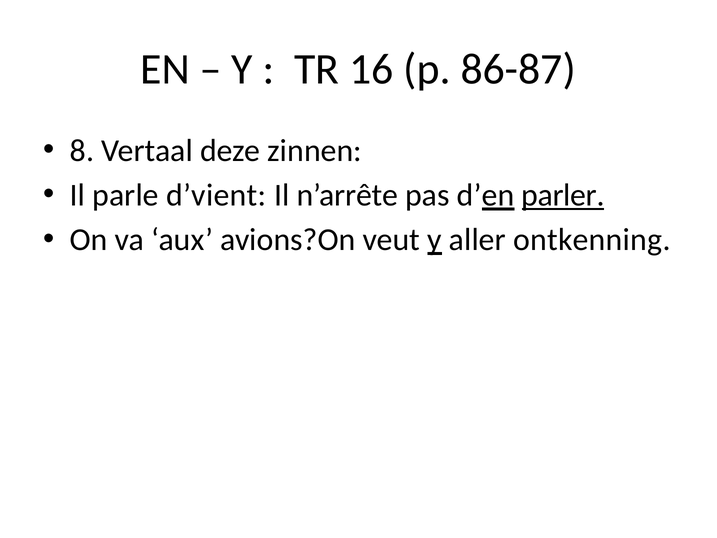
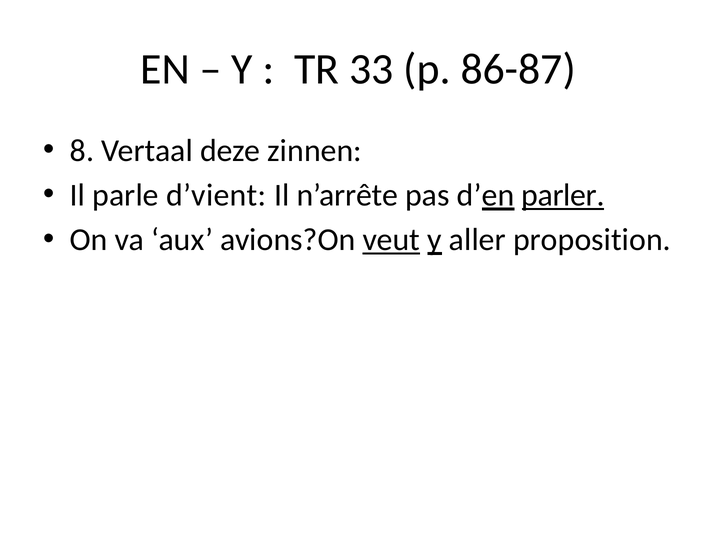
16: 16 -> 33 (371, 69)
veut underline: none -> present (391, 240)
ontkenning: ontkenning -> proposition (592, 240)
